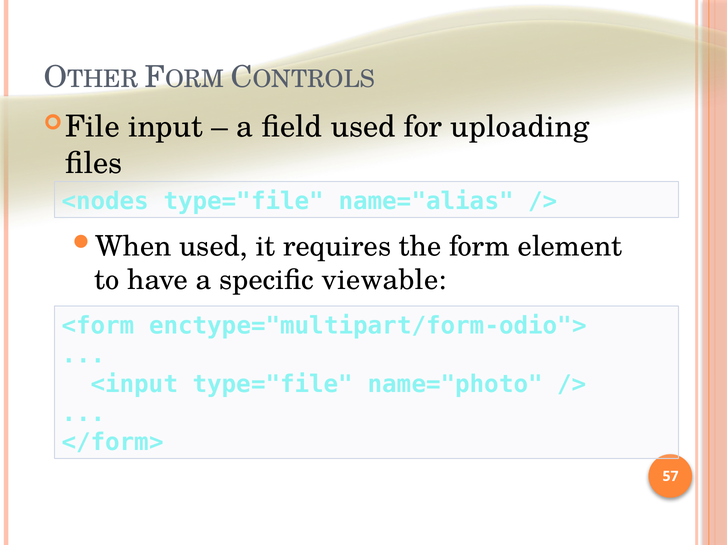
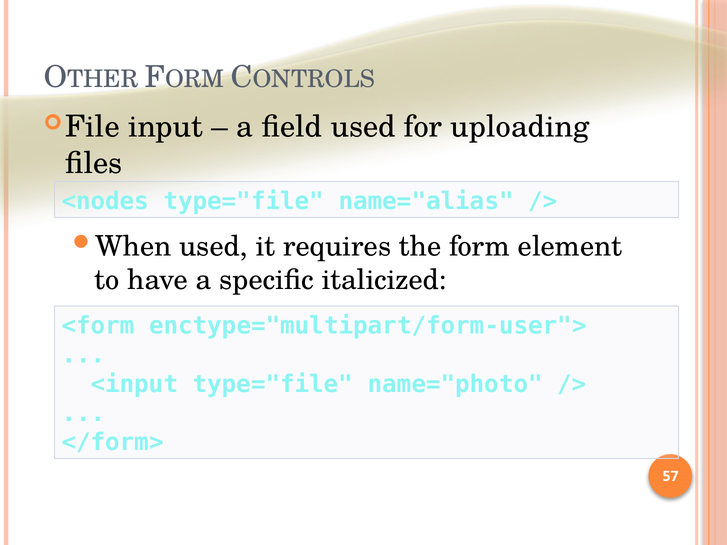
viewable: viewable -> italicized (384, 280)
enctype="multipart/form-odio">: enctype="multipart/form-odio"> -> enctype="multipart/form-user"> (368, 326)
